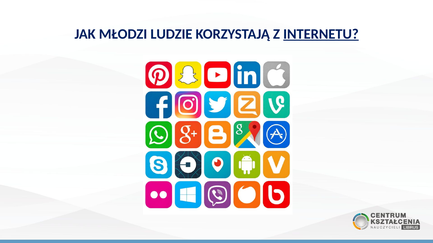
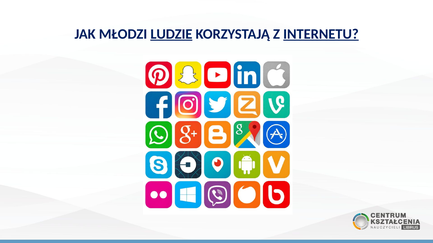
LUDZIE underline: none -> present (171, 34)
